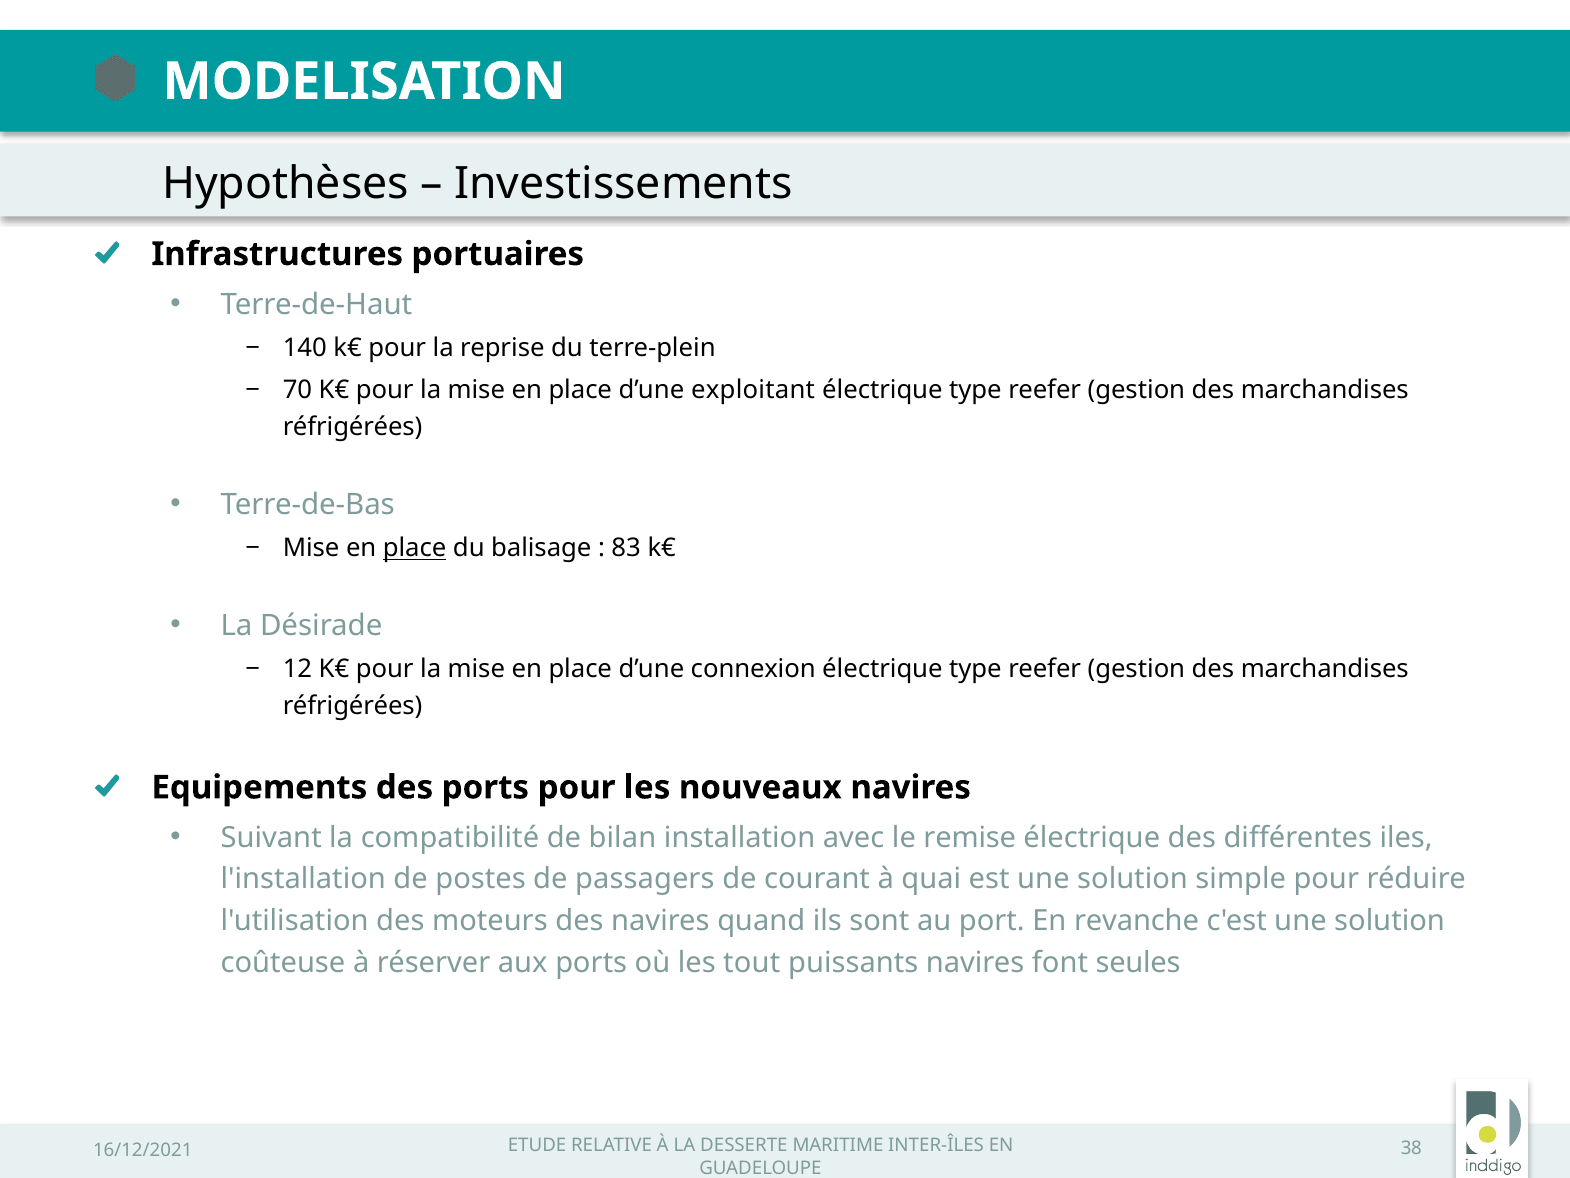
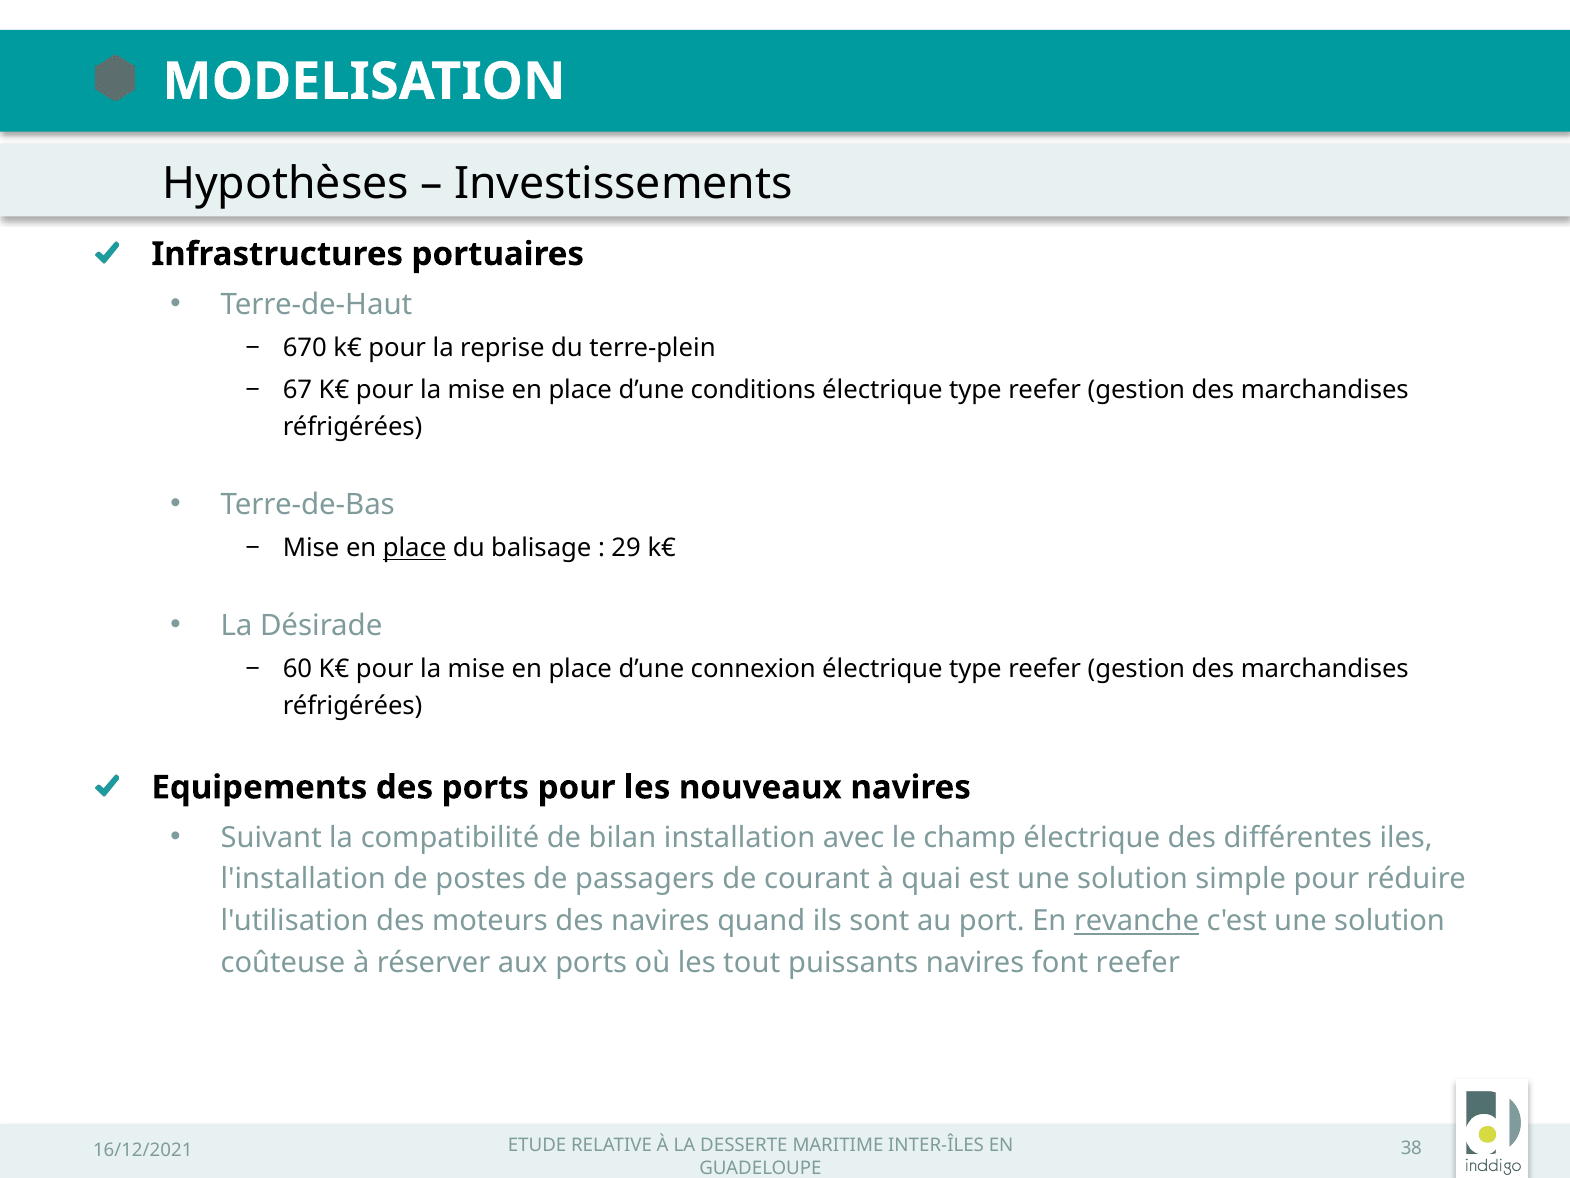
140: 140 -> 670 (305, 348)
70: 70 -> 67 (298, 390)
exploitant: exploitant -> conditions (753, 390)
83: 83 -> 29 (626, 548)
12: 12 -> 60 (298, 669)
remise: remise -> champ (970, 837)
revanche underline: none -> present (1137, 921)
font seules: seules -> reefer (1138, 963)
